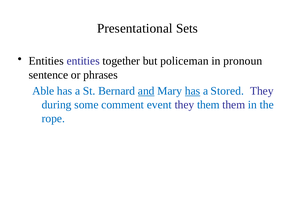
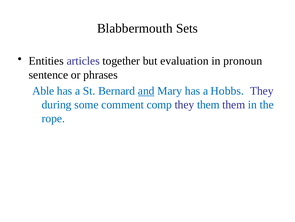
Presentational: Presentational -> Blabbermouth (135, 28)
Entities entities: entities -> articles (83, 61)
policeman: policeman -> evaluation (184, 61)
has underline: present -> none (193, 91)
Stored: Stored -> Hobbs (227, 91)
event: event -> comp (159, 104)
